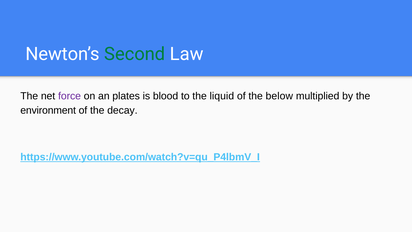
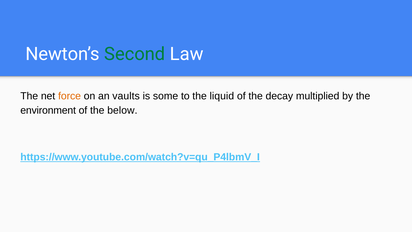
force colour: purple -> orange (70, 96)
plates: plates -> vaults (126, 96)
blood: blood -> some (166, 96)
below: below -> decay (279, 96)
decay: decay -> below (122, 110)
